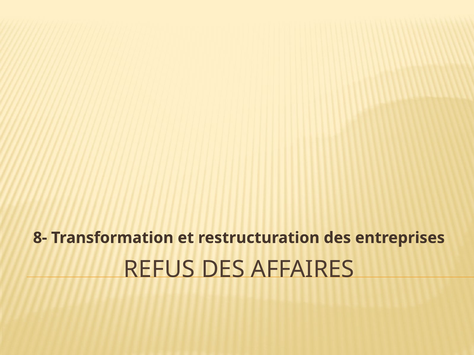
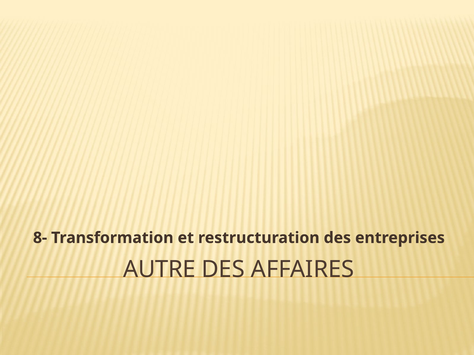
REFUS: REFUS -> AUTRE (159, 270)
